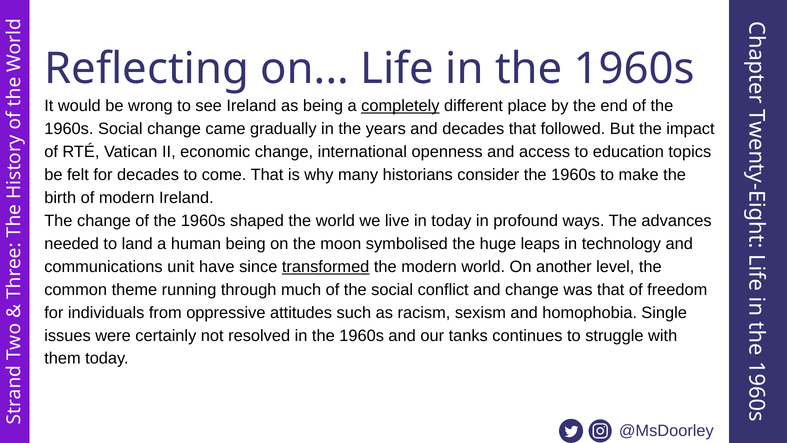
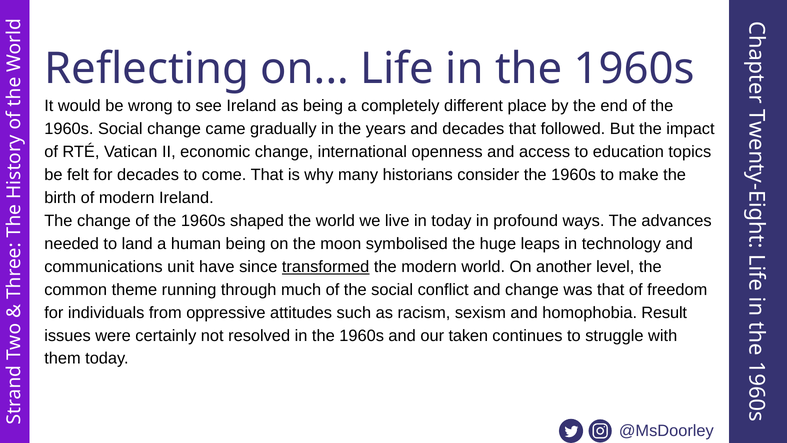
completely underline: present -> none (400, 106)
Single: Single -> Result (664, 312)
tanks: tanks -> taken (468, 335)
